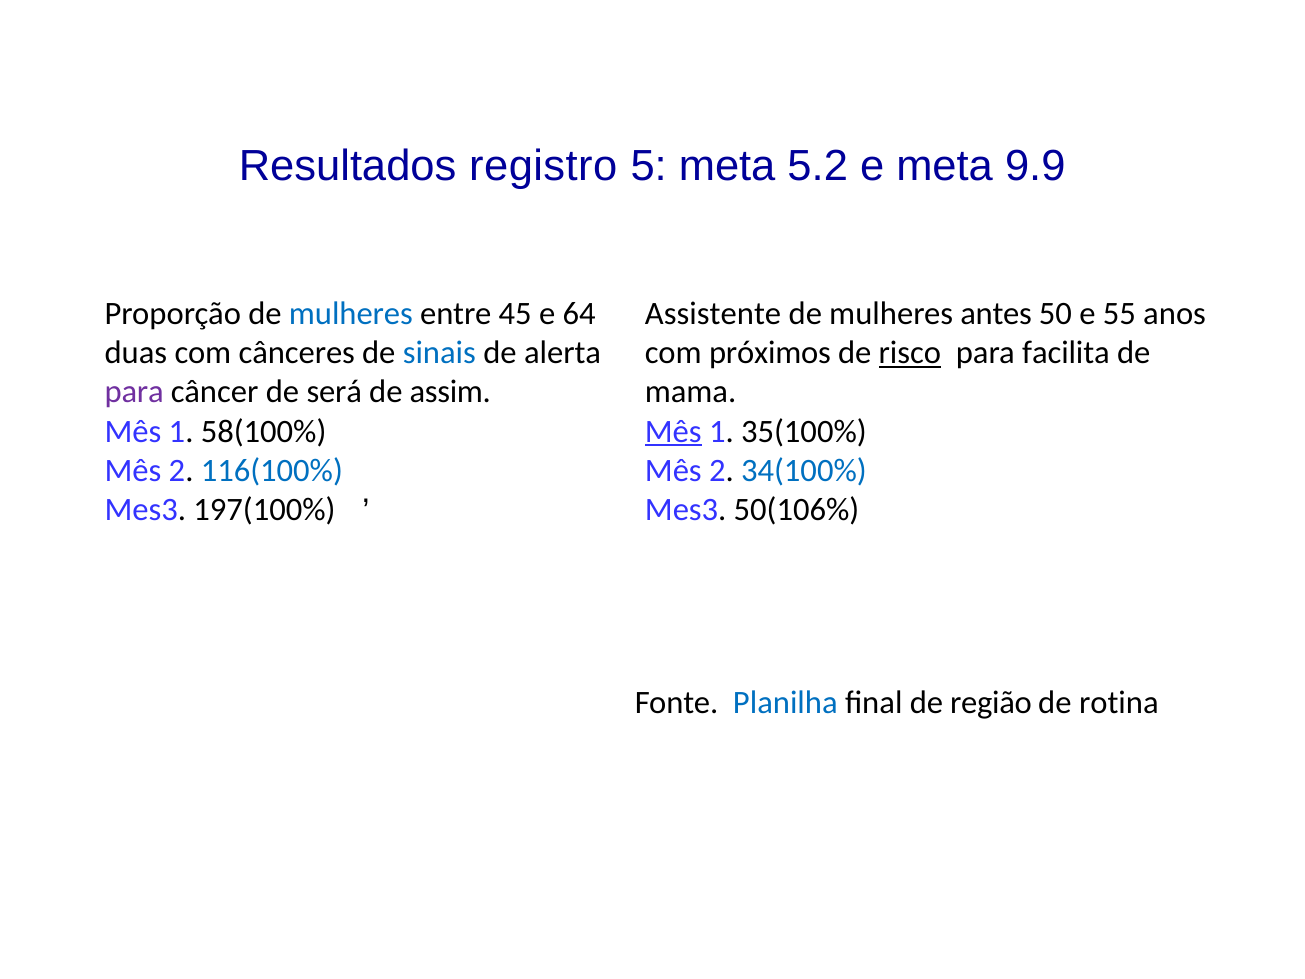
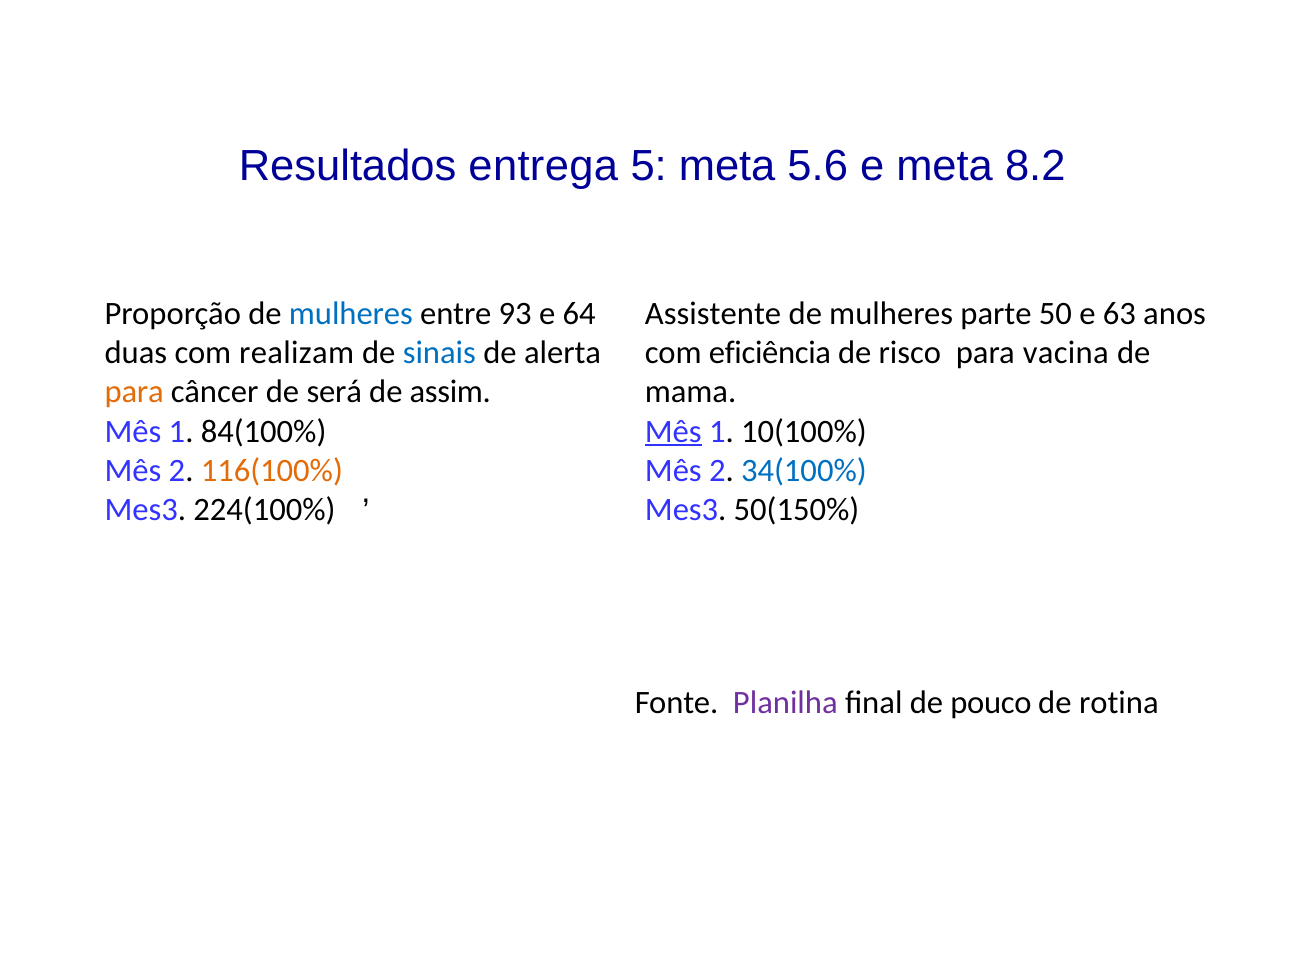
registro: registro -> entrega (543, 166)
5.2: 5.2 -> 5.6 (818, 166)
9.9: 9.9 -> 8.2 (1035, 166)
antes: antes -> parte (996, 314)
55: 55 -> 63 (1119, 314)
45: 45 -> 93 (515, 314)
próximos: próximos -> eficiência (770, 353)
risco underline: present -> none (910, 353)
facilita: facilita -> vacina (1066, 353)
cânceres: cânceres -> realizam (297, 353)
para colour: purple -> orange (134, 392)
35(100%: 35(100% -> 10(100% (804, 431)
58(100%: 58(100% -> 84(100% (264, 431)
116(100% colour: blue -> orange (272, 470)
50(106%: 50(106% -> 50(150% (796, 509)
197(100%: 197(100% -> 224(100% (264, 509)
Planilha colour: blue -> purple (785, 702)
região: região -> pouco (991, 702)
